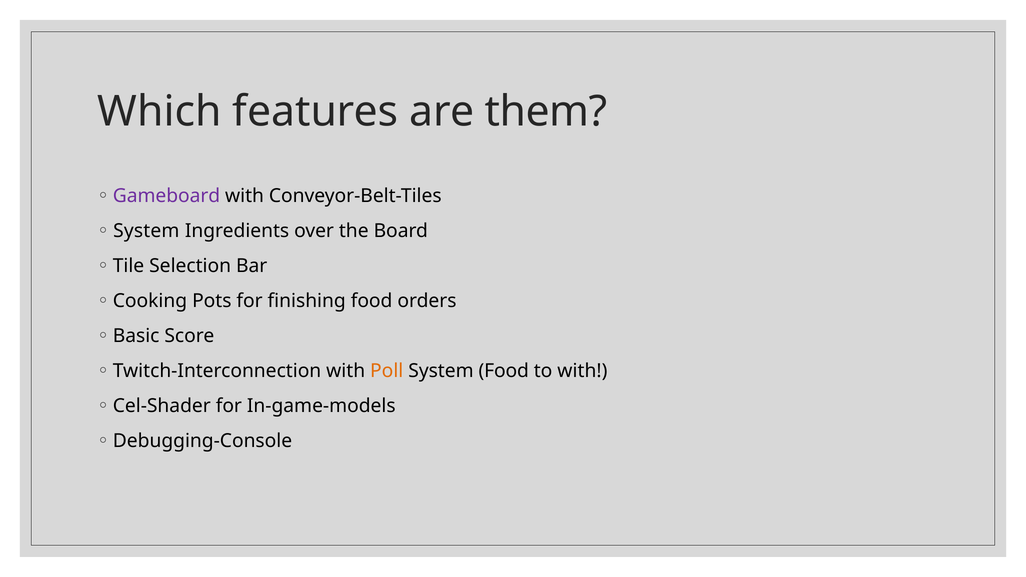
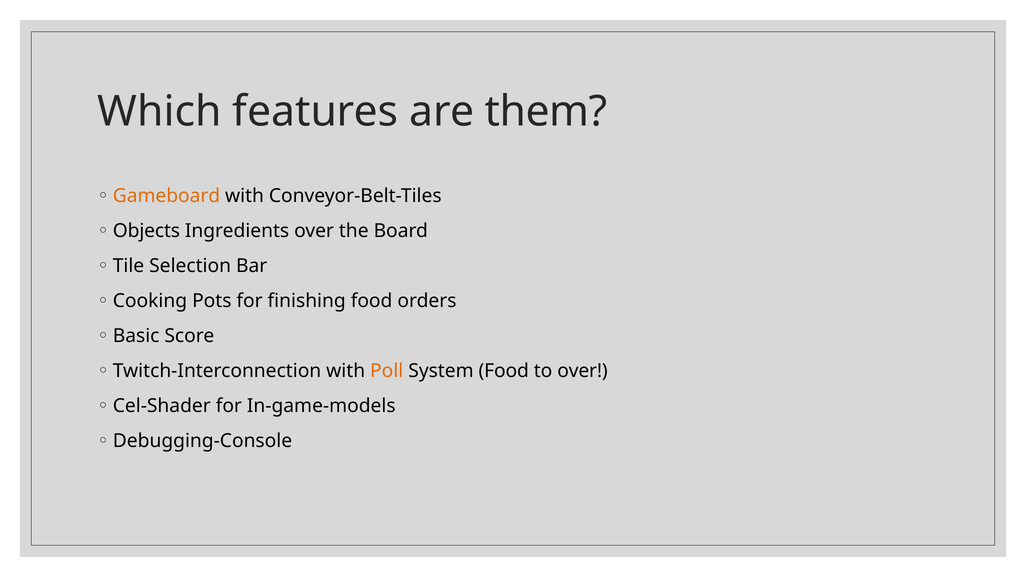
Gameboard colour: purple -> orange (166, 196)
System: System -> Objects (146, 231)
to with: with -> over (583, 371)
